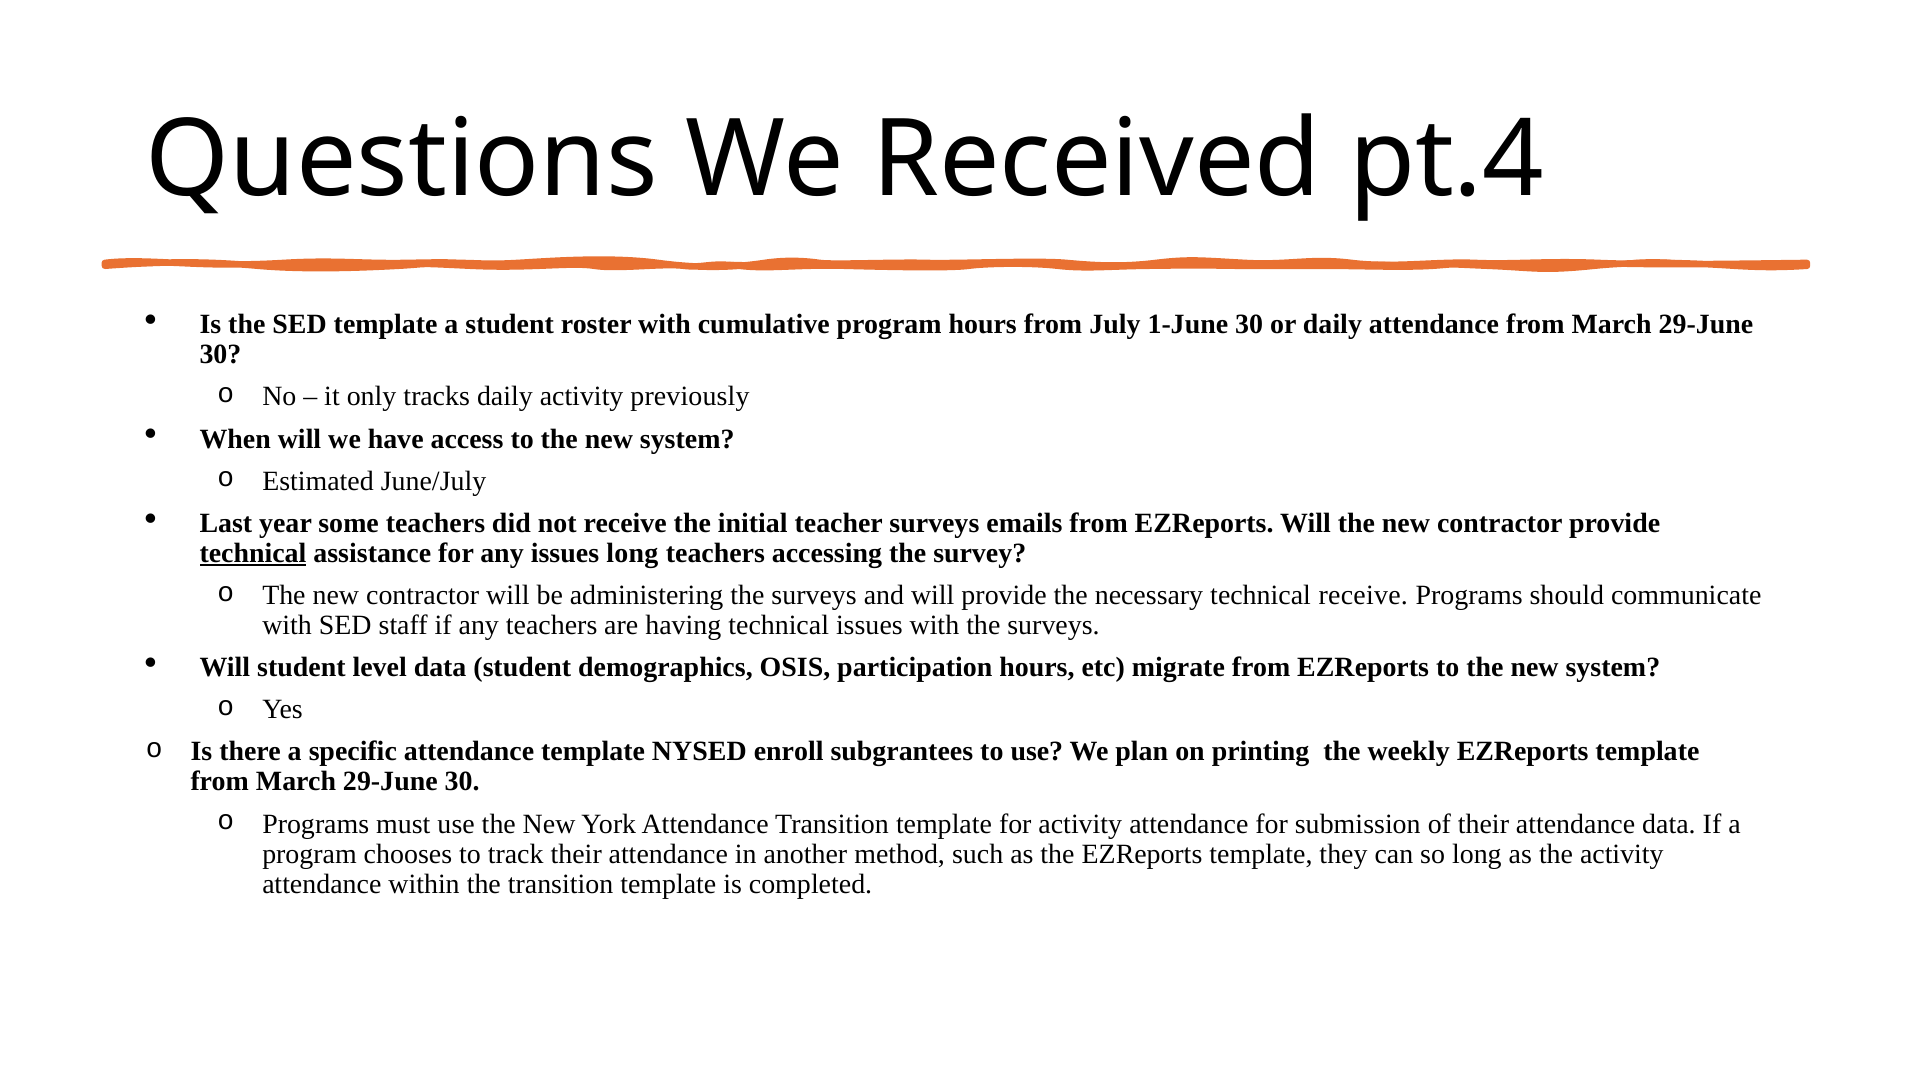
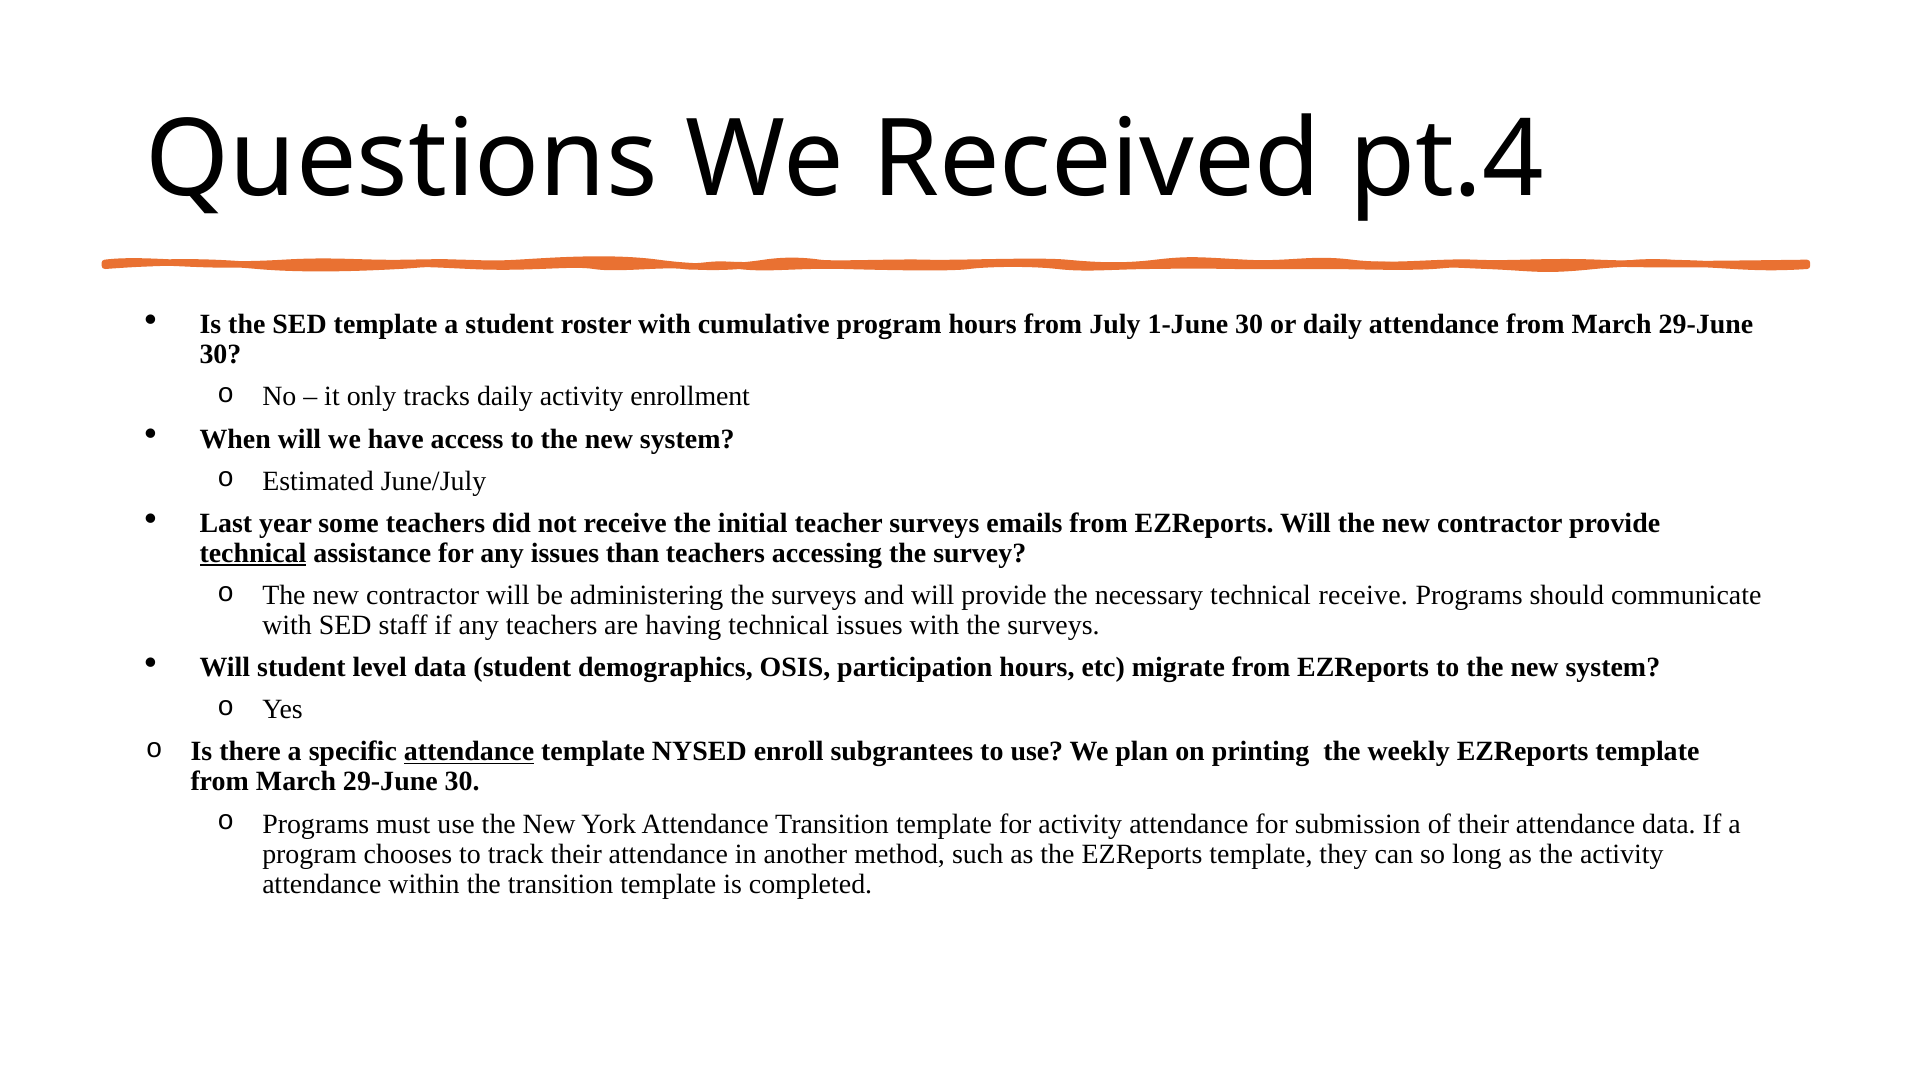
previously: previously -> enrollment (690, 397)
issues long: long -> than (633, 553)
attendance underline: none -> present (469, 752)
